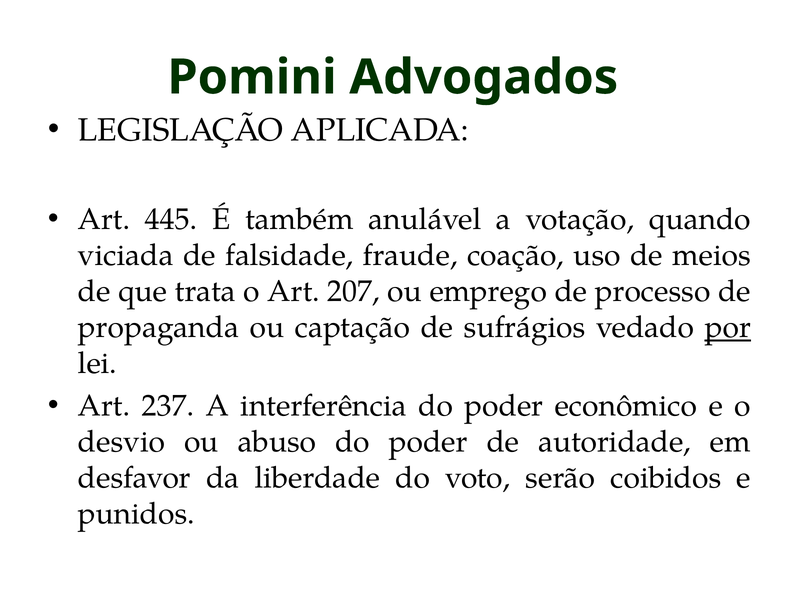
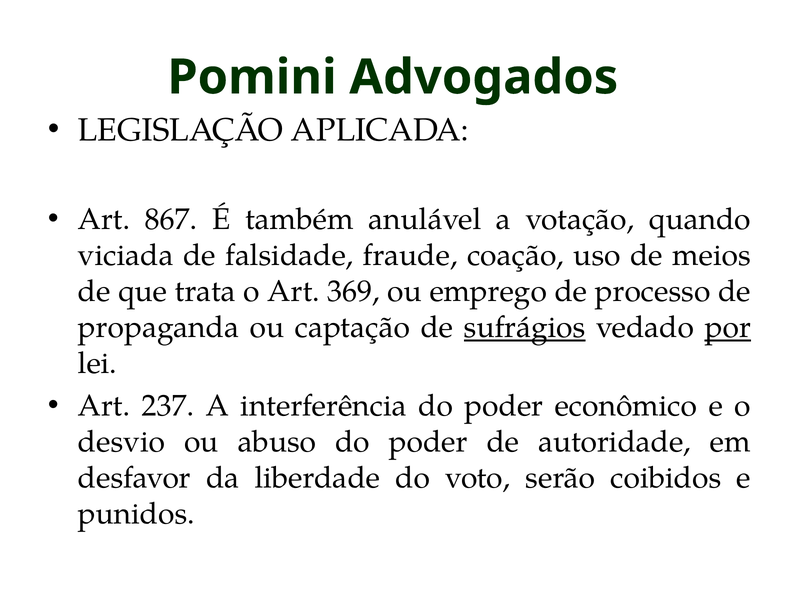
445: 445 -> 867 (171, 220)
207: 207 -> 369 (354, 292)
sufrágios underline: none -> present (525, 328)
